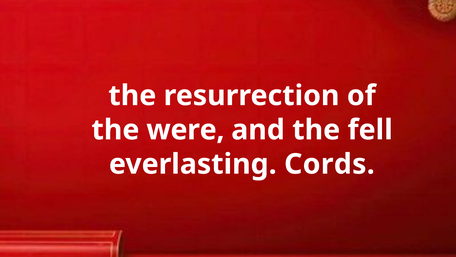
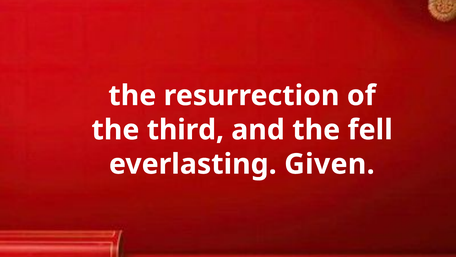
were: were -> third (185, 130)
Cords: Cords -> Given (329, 164)
